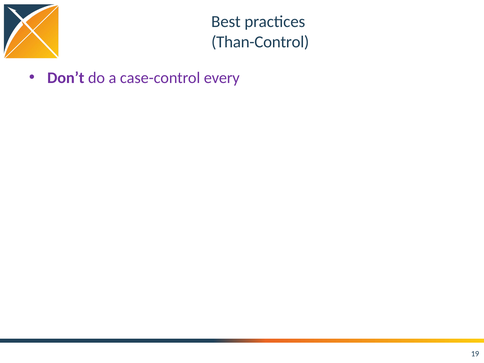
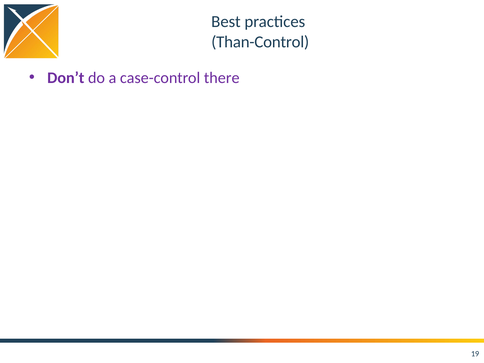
every: every -> there (222, 78)
